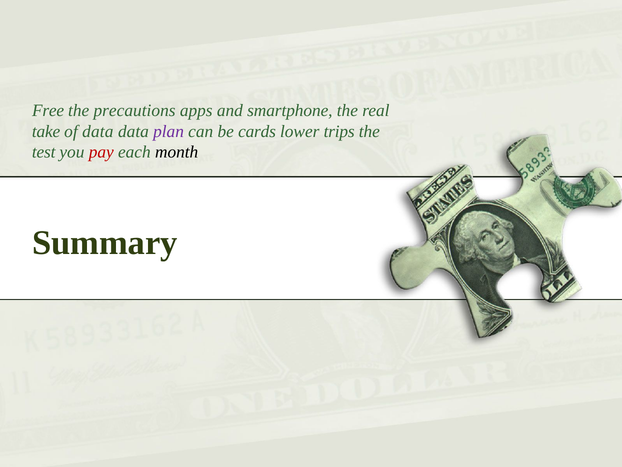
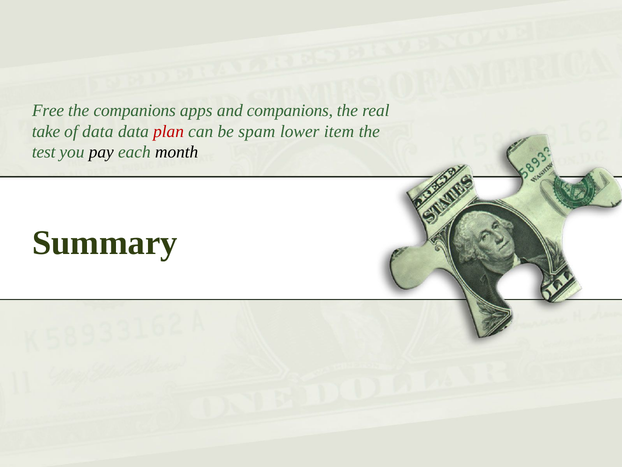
the precautions: precautions -> companions (135, 110)
and smartphone: smartphone -> companions (290, 110)
plan colour: purple -> red (169, 131)
cards: cards -> spam (257, 131)
trips: trips -> item (339, 131)
pay colour: red -> black (101, 152)
